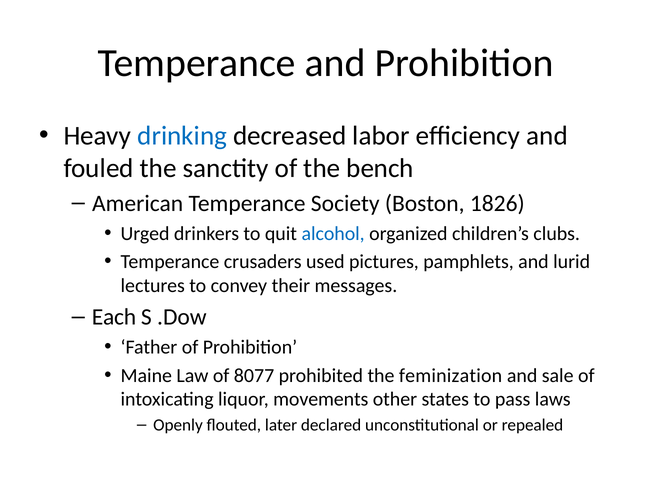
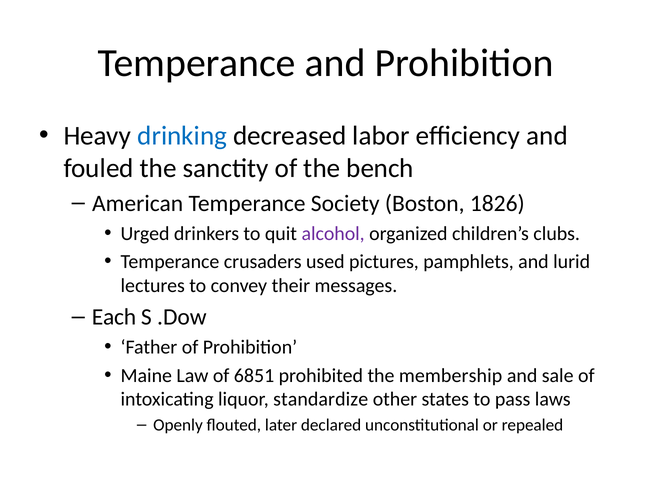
alcohol colour: blue -> purple (333, 234)
8077: 8077 -> 6851 (254, 375)
feminization: feminization -> membership (451, 375)
movements: movements -> standardize (321, 399)
